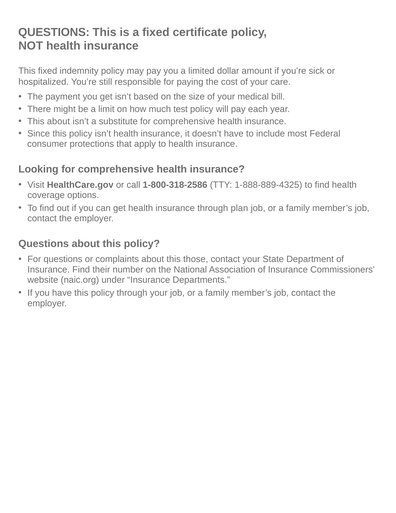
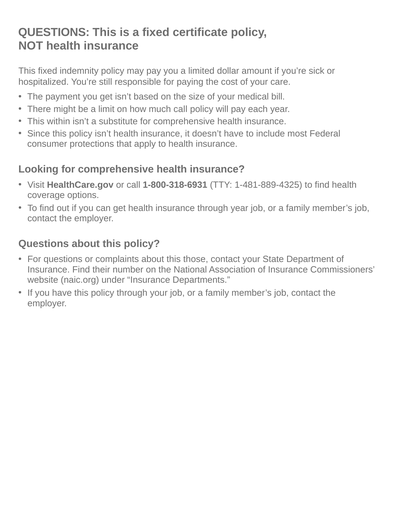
much test: test -> call (180, 109)
This about: about -> within (59, 121)
1-800-318-2586: 1-800-318-2586 -> 1-800-318-6931 (175, 185)
1-888-889-4325: 1-888-889-4325 -> 1-481-889-4325 (268, 185)
through plan: plan -> year (239, 208)
